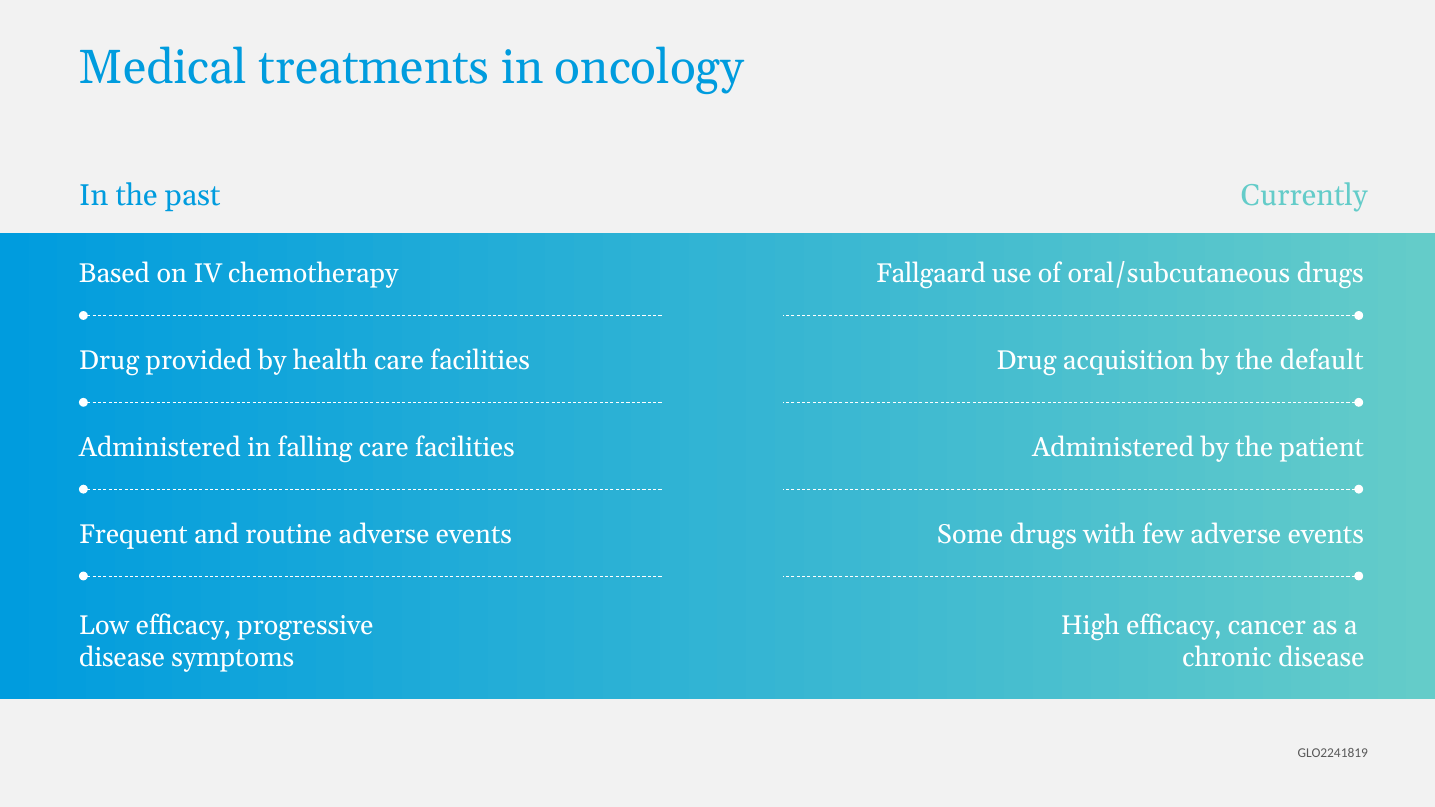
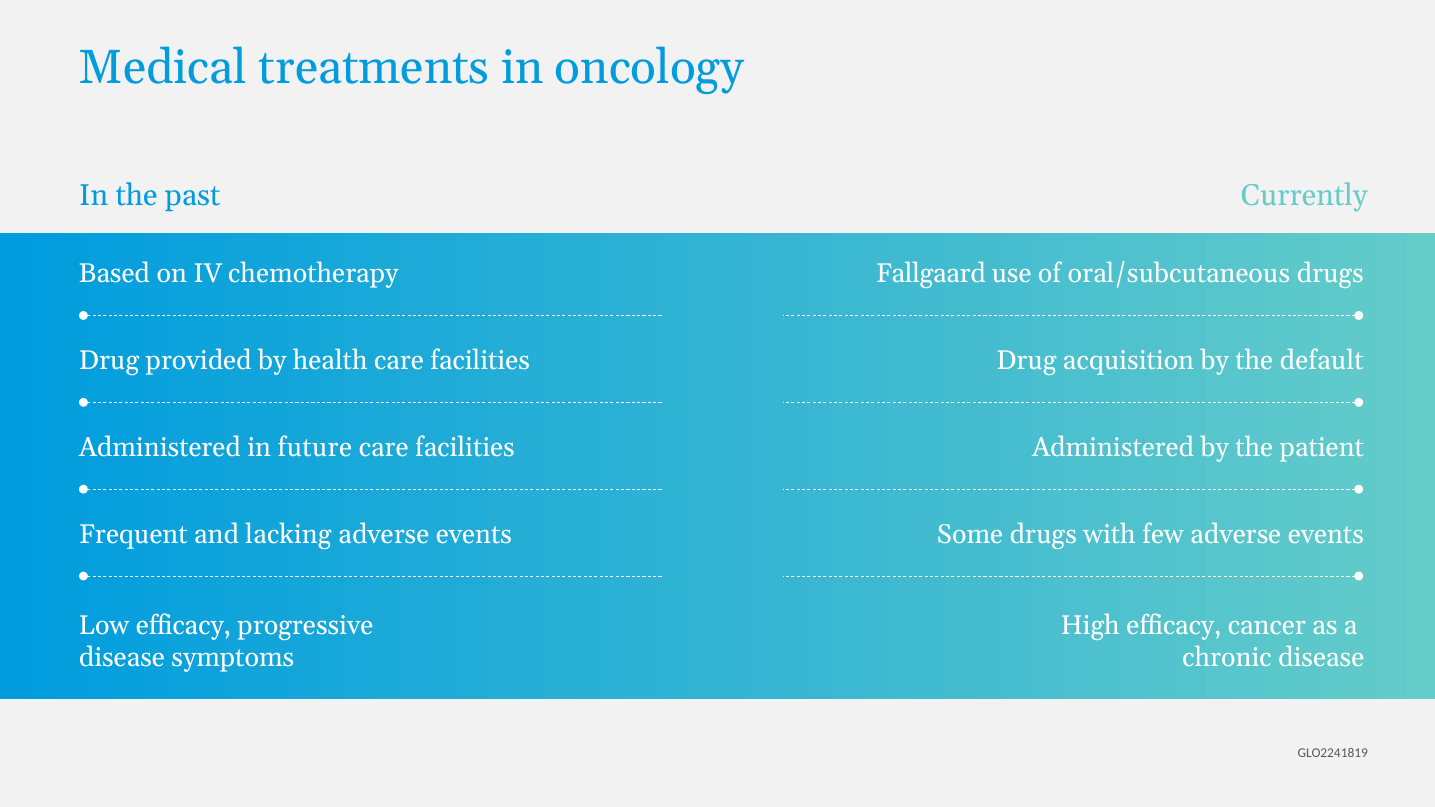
falling: falling -> future (315, 448)
routine: routine -> lacking (289, 535)
